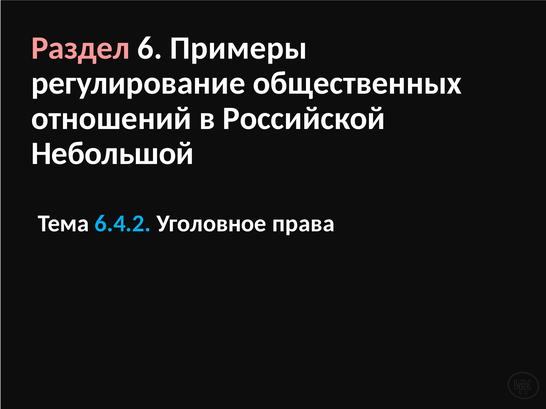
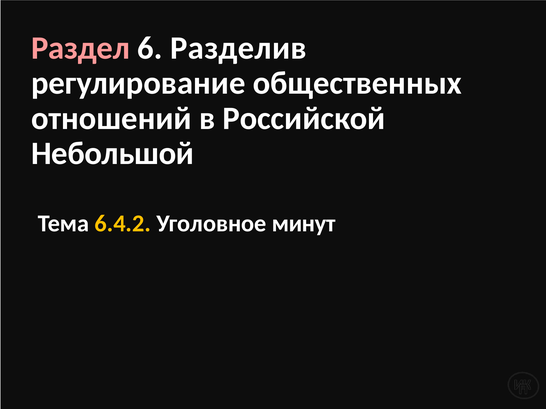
Примеры: Примеры -> Разделив (238, 48)
6.4.2 colour: light blue -> yellow (123, 224)
права: права -> минут (304, 224)
